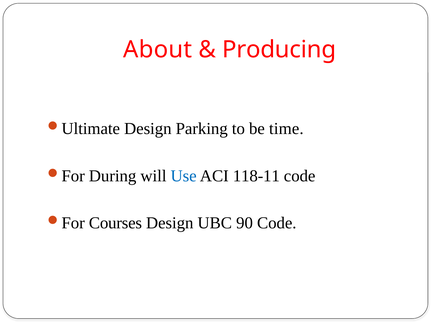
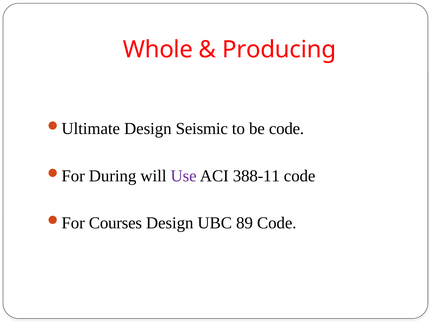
About: About -> Whole (158, 50)
Parking: Parking -> Seismic (202, 129)
be time: time -> code (287, 129)
Use colour: blue -> purple (184, 176)
118-11: 118-11 -> 388-11 (256, 176)
90: 90 -> 89 (245, 223)
